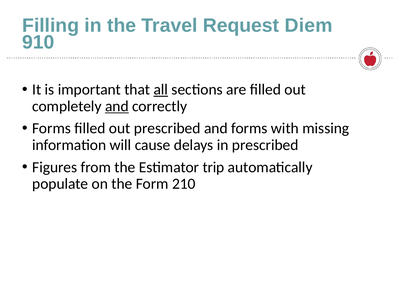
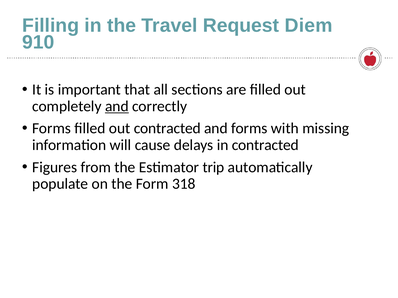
all underline: present -> none (161, 90)
out prescribed: prescribed -> contracted (167, 129)
in prescribed: prescribed -> contracted (265, 145)
210: 210 -> 318 (184, 184)
